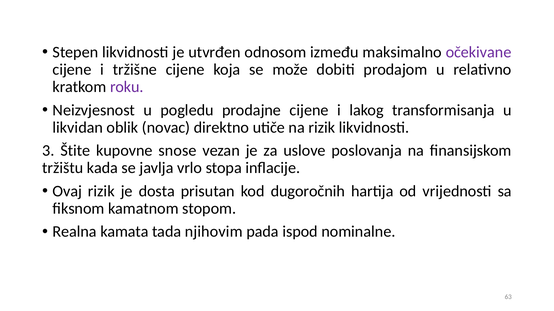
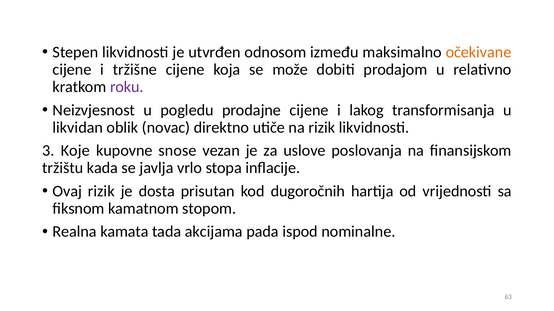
očekivane colour: purple -> orange (479, 52)
Štite: Štite -> Koje (75, 151)
njihovim: njihovim -> akcijama (214, 232)
